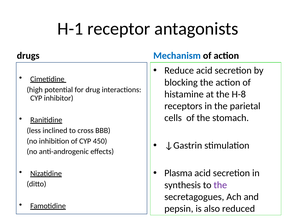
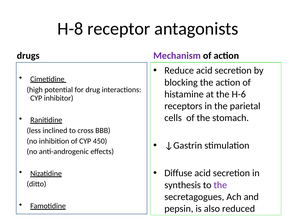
H-1: H-1 -> H-8 (70, 29)
Mechanism colour: blue -> purple (177, 56)
H-8: H-8 -> H-6 (239, 94)
Plasma: Plasma -> Diffuse (178, 173)
